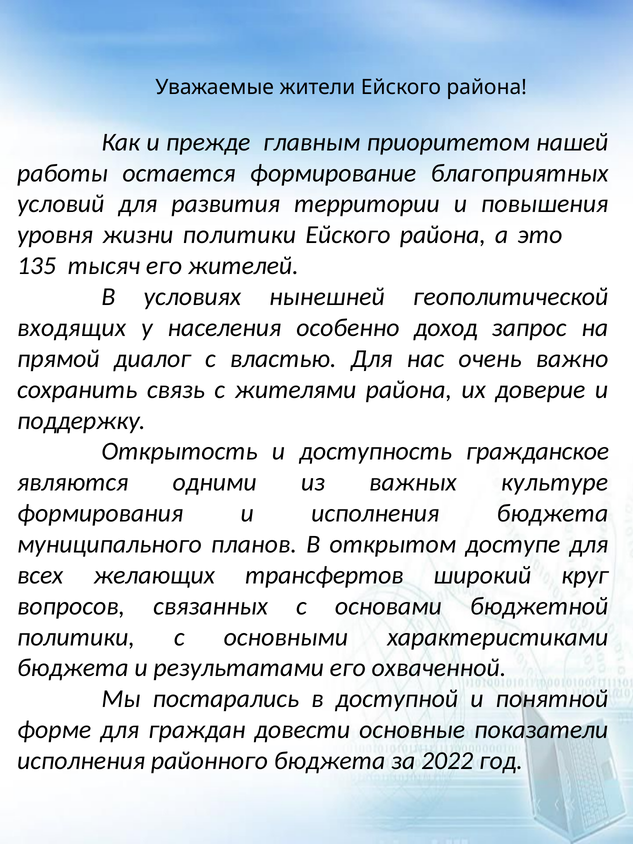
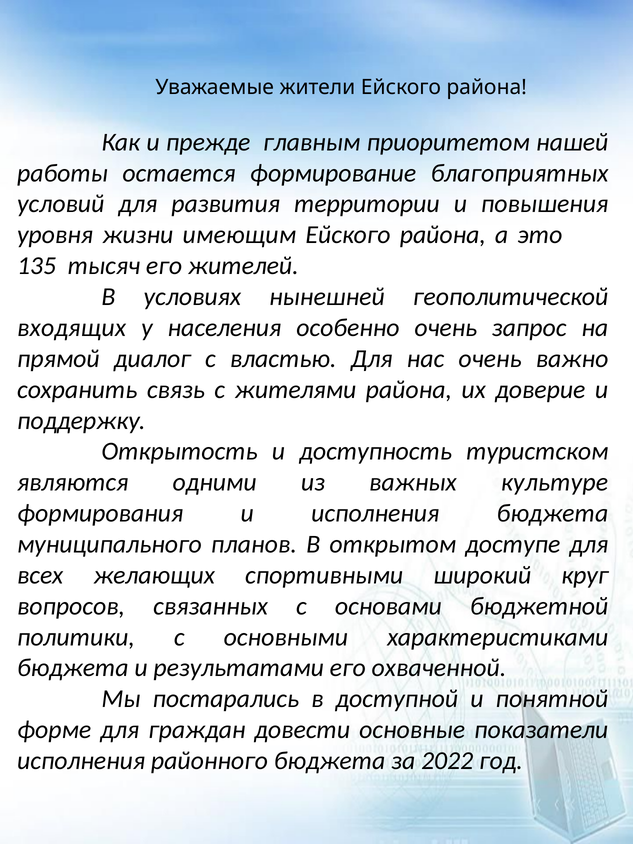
жизни политики: политики -> имеющим (239, 235)
особенно доход: доход -> очень (446, 328)
гражданское: гражданское -> туристском (537, 451)
трансфертов: трансфертов -> спортивными (324, 575)
